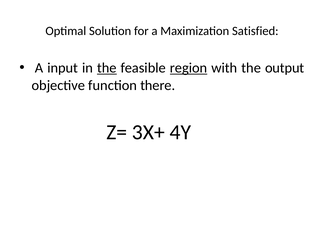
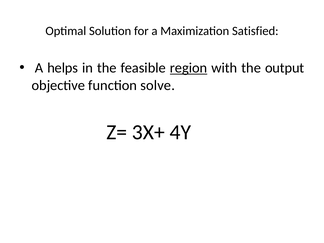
input: input -> helps (63, 68)
the underline: present -> none (107, 68)
there: there -> solve (158, 85)
